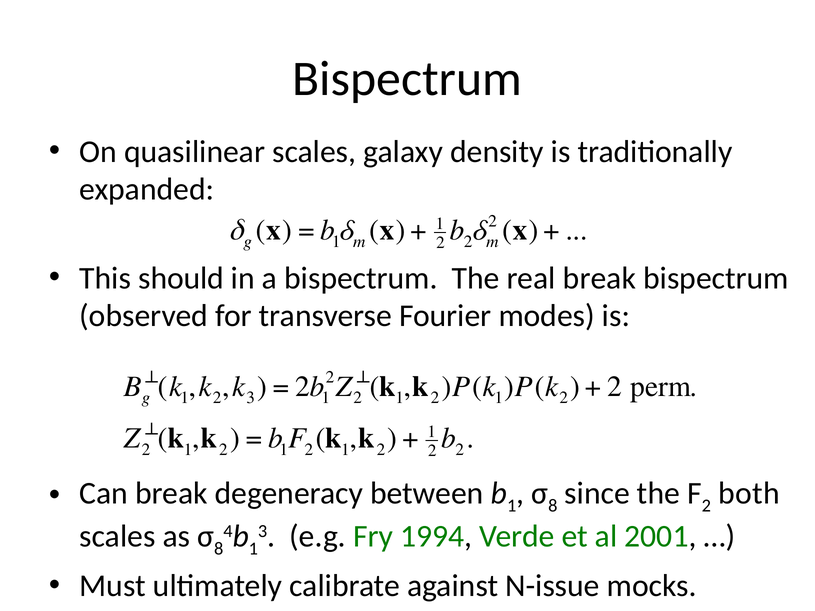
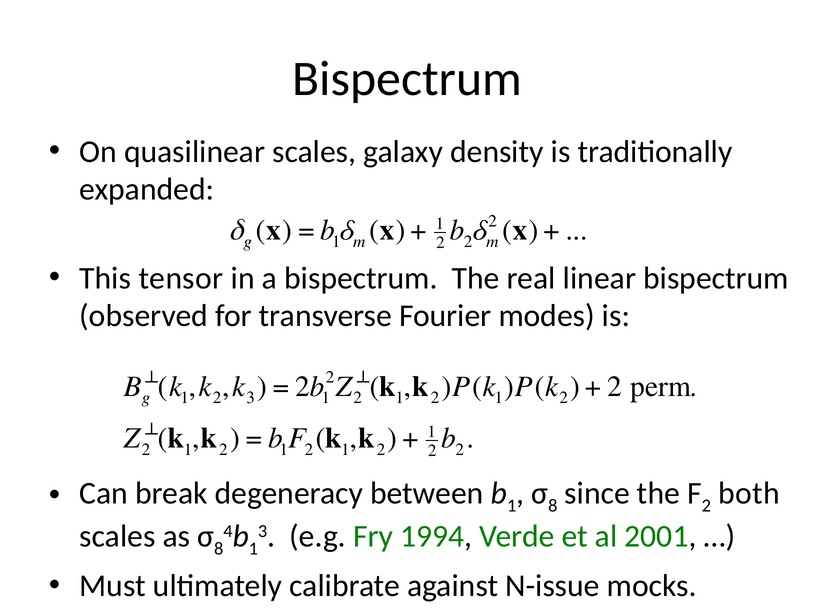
should: should -> tensor (181, 278)
real break: break -> linear (599, 278)
